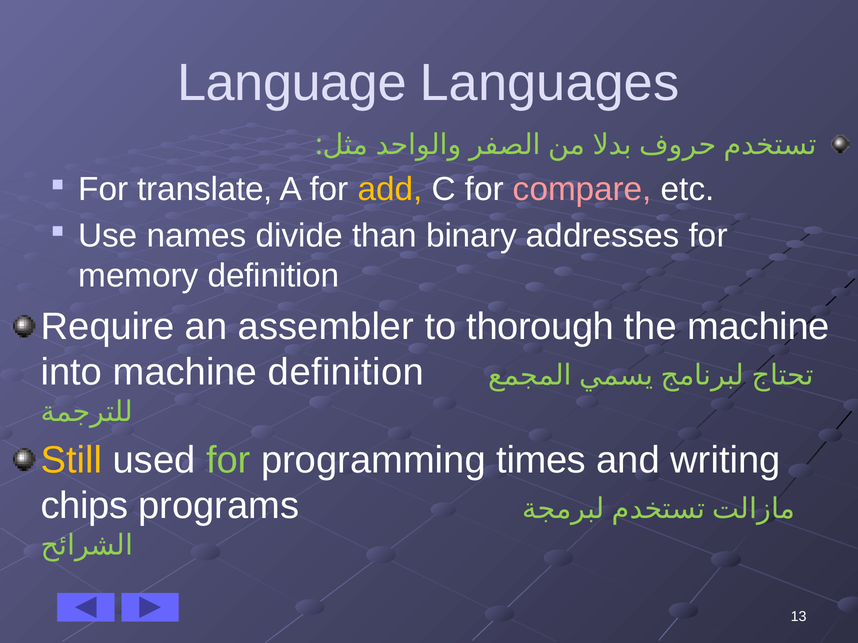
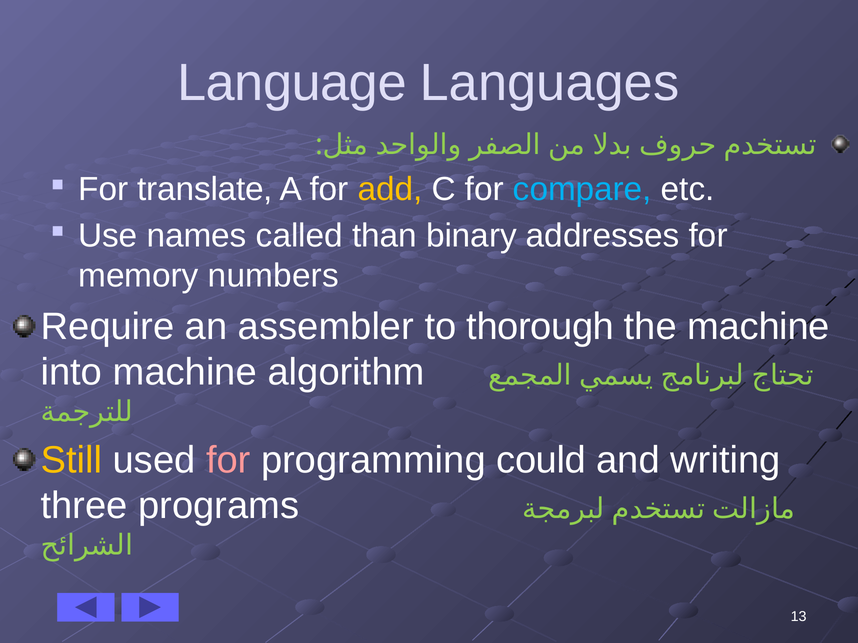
compare colour: pink -> light blue (582, 189)
divide: divide -> called (299, 236)
memory definition: definition -> numbers (273, 276)
machine definition: definition -> algorithm (346, 373)
for colour: light green -> pink (228, 460)
times: times -> could (541, 460)
chips: chips -> three (84, 506)
